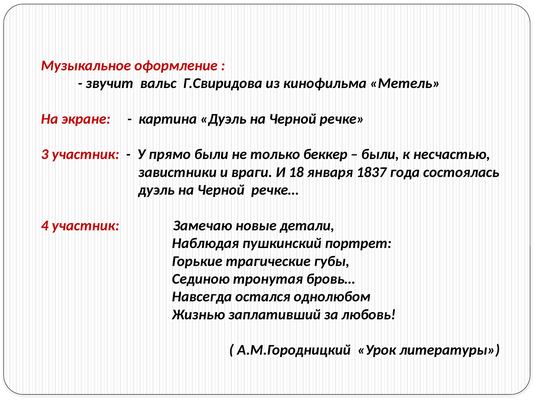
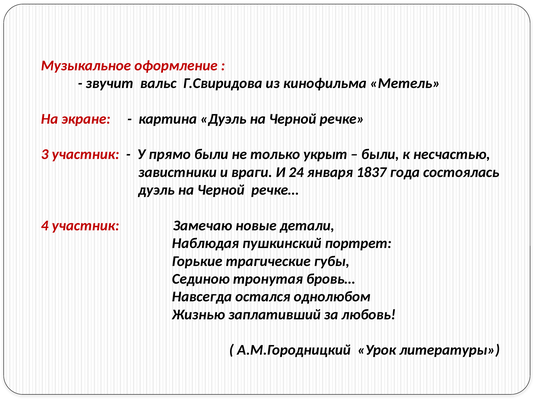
беккер: беккер -> укрыт (325, 155)
18: 18 -> 24 (296, 172)
